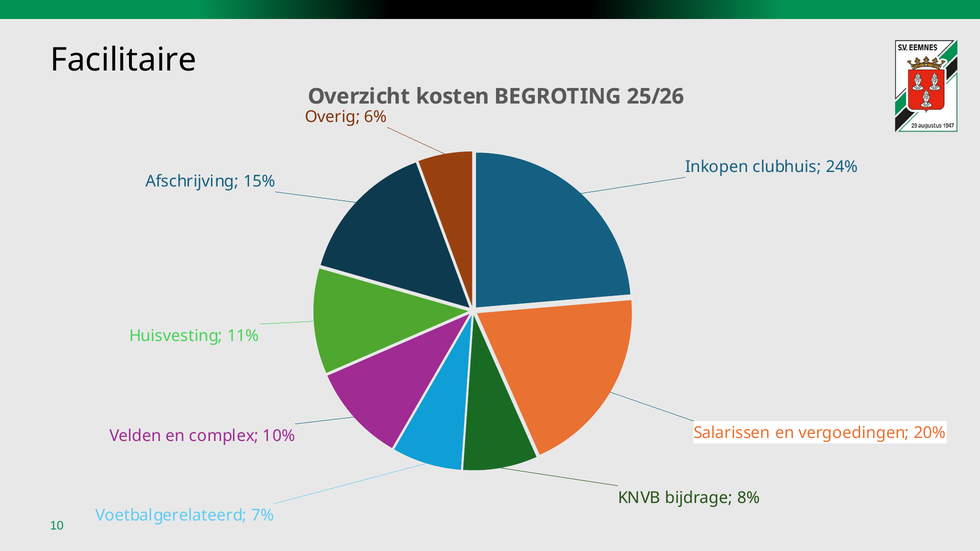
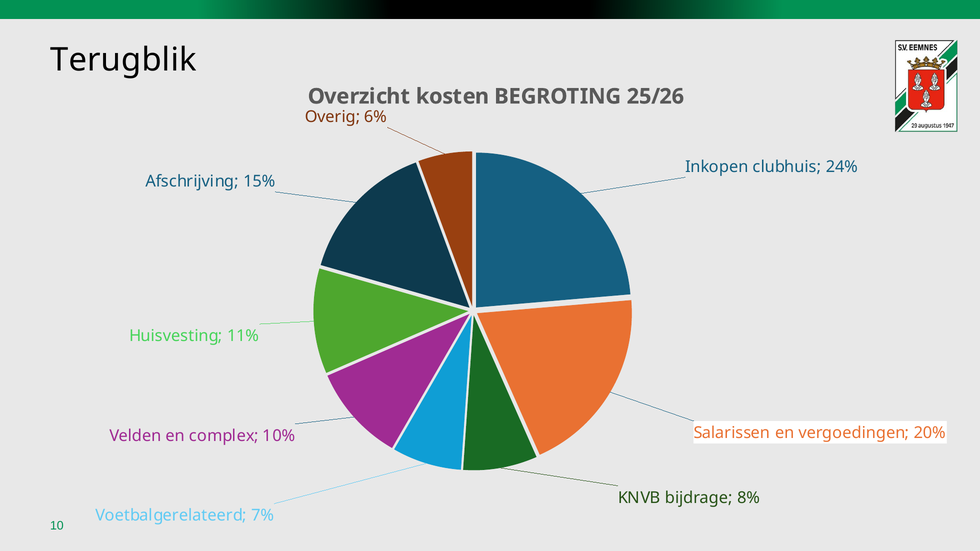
Facilitaire: Facilitaire -> Terugblik (123, 60)
